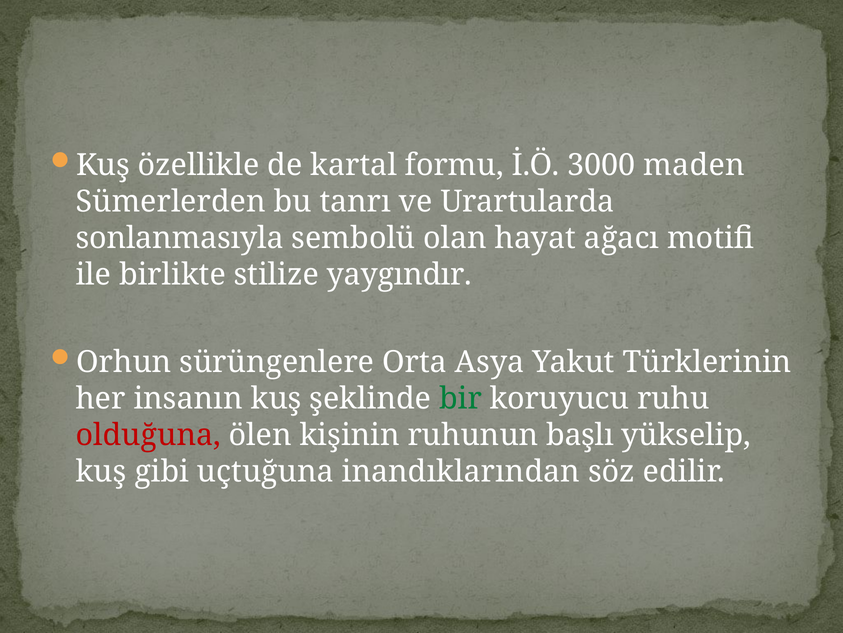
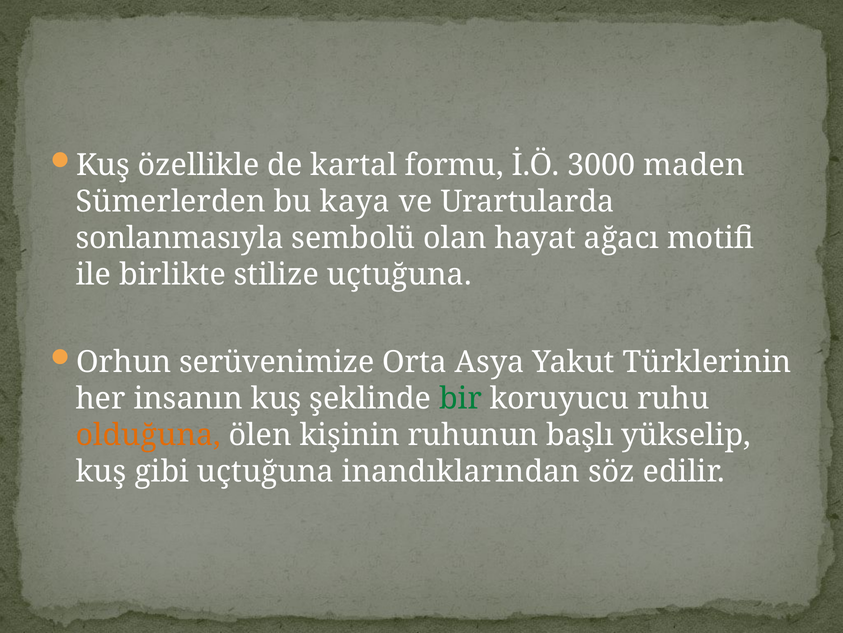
tanrı: tanrı -> kaya (355, 202)
stilize yaygındır: yaygındır -> uçtuğuna (399, 275)
sürüngenlere: sürüngenlere -> serüvenimize (277, 362)
olduğuna colour: red -> orange (148, 435)
